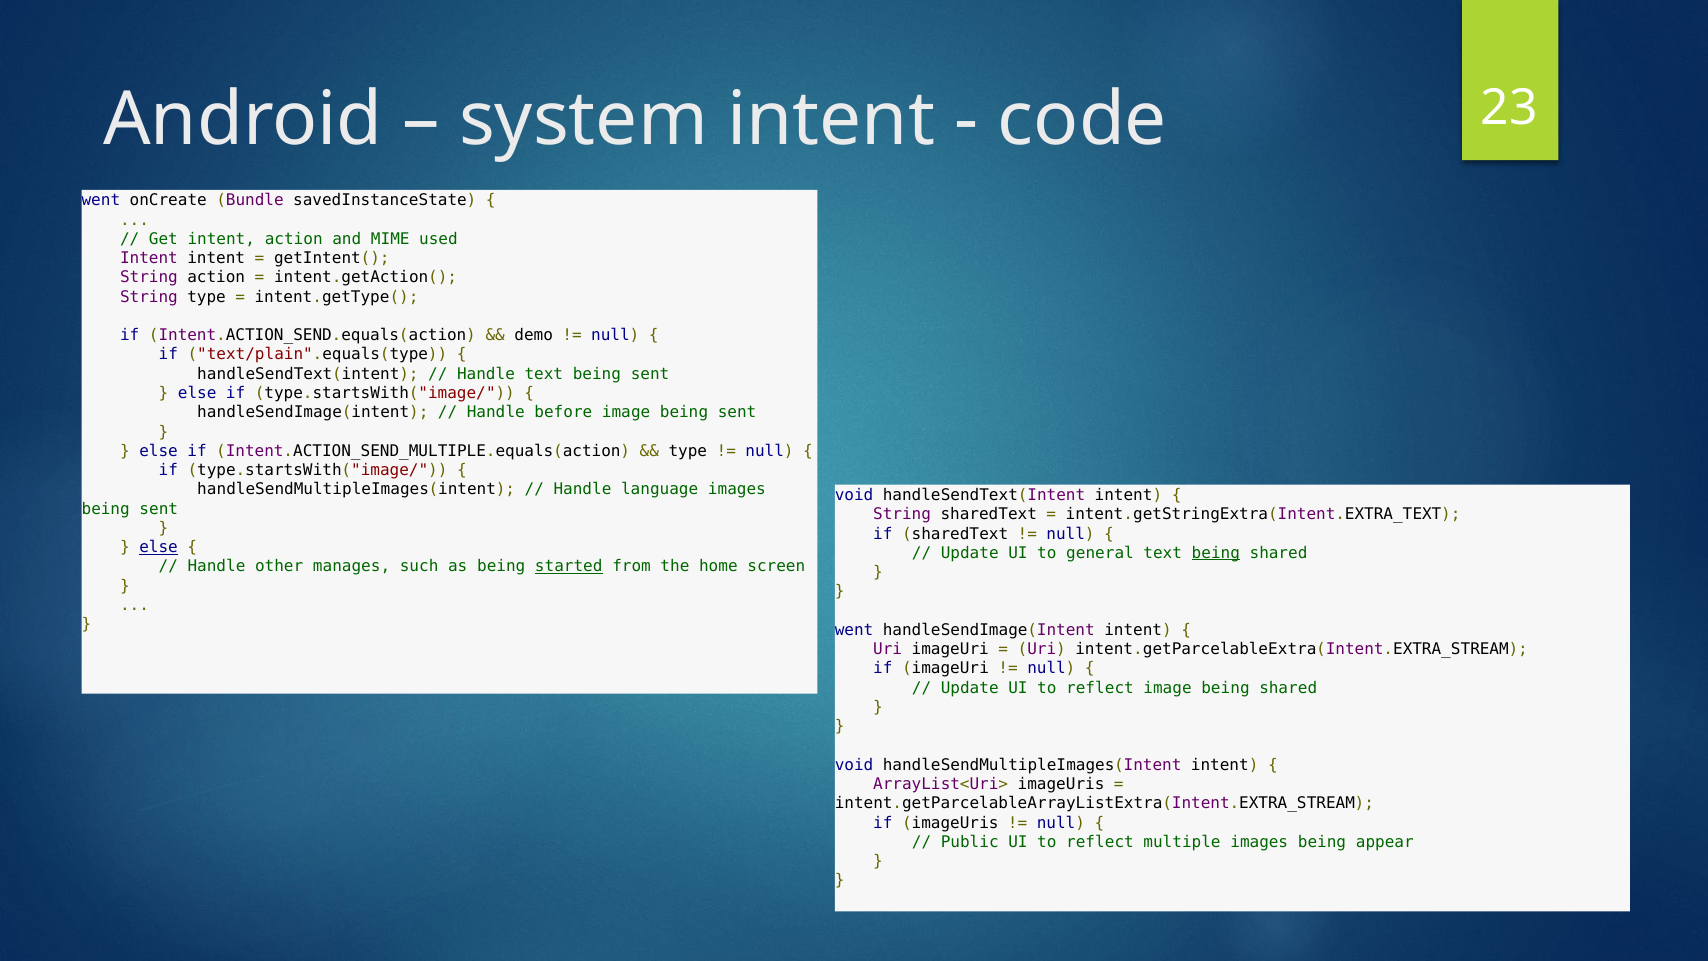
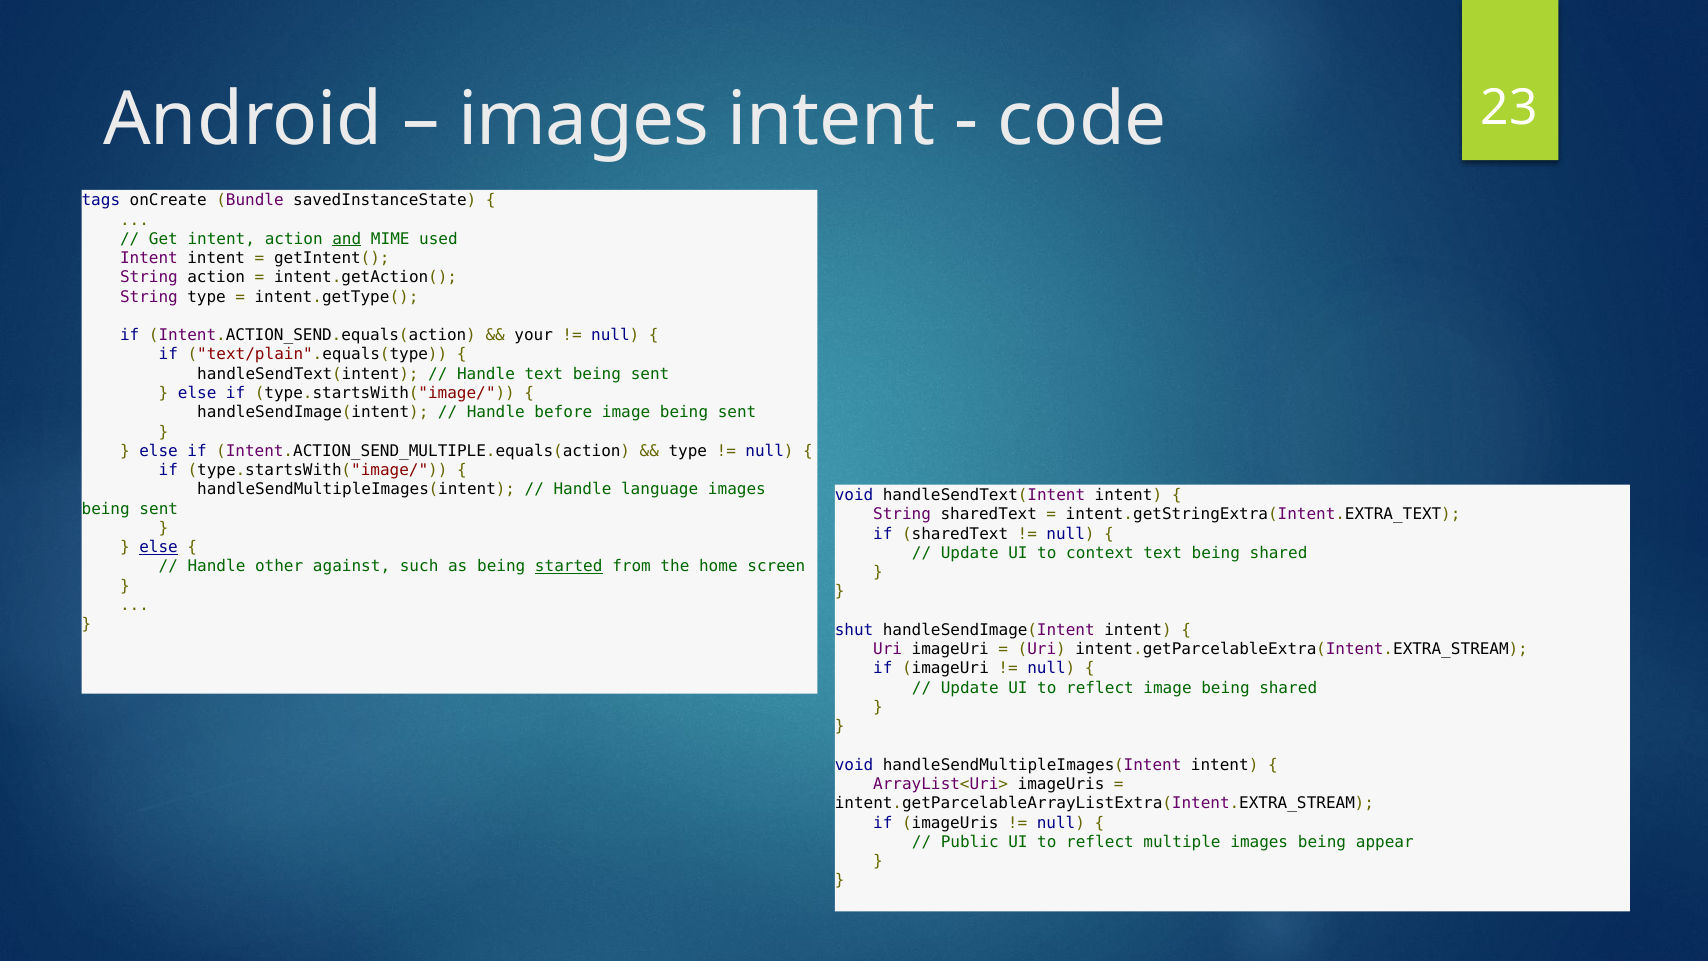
system: system -> images (584, 120)
went: went -> tags (101, 200)
and underline: none -> present (347, 239)
demo: demo -> your (534, 335)
general: general -> context (1100, 553)
being underline: present -> none (1216, 553)
manages: manages -> against (352, 567)
went: went -> shut (854, 630)
